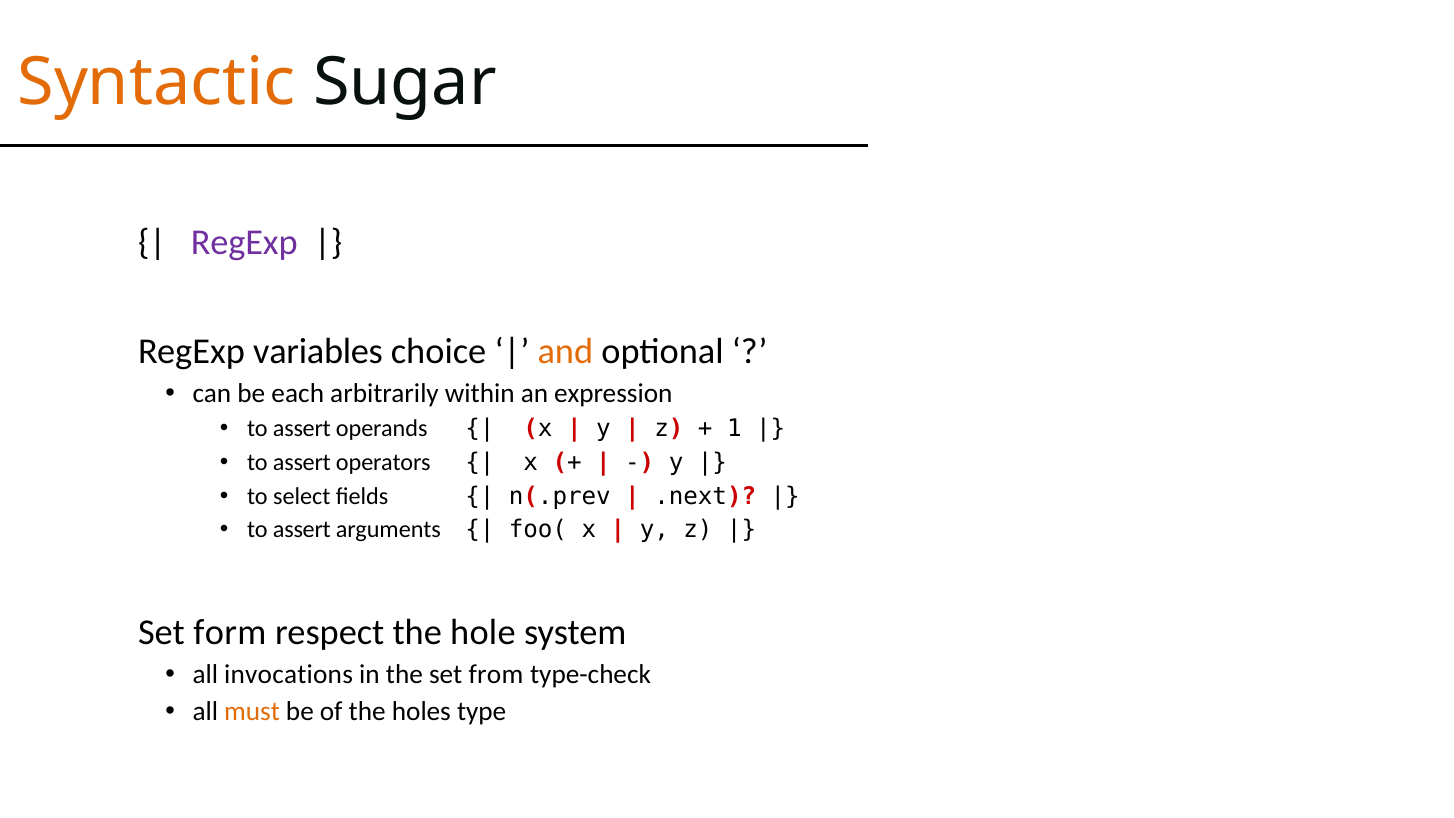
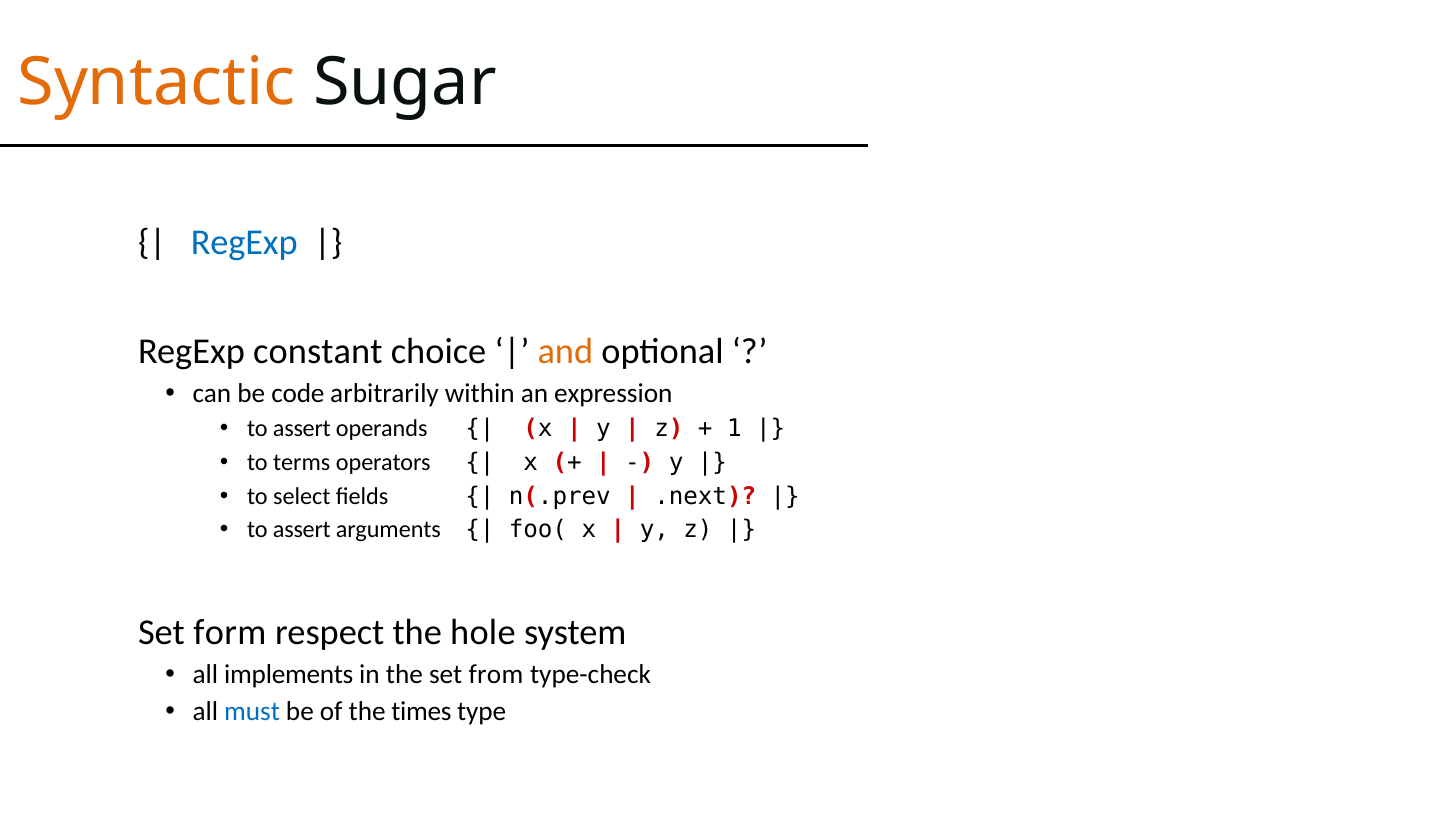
RegExp colour: purple -> blue (244, 243)
variables: variables -> constant (318, 351)
each: each -> code (298, 393)
assert: assert -> terms (302, 462)
invocations: invocations -> implements (289, 674)
must colour: orange -> blue (252, 711)
holes: holes -> times (422, 711)
